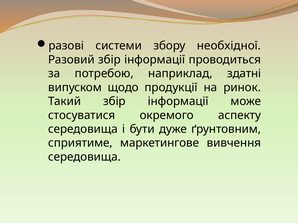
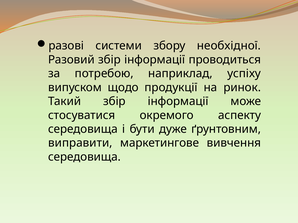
здатні: здатні -> успіху (244, 74)
сприятиме: сприятиме -> виправити (80, 143)
